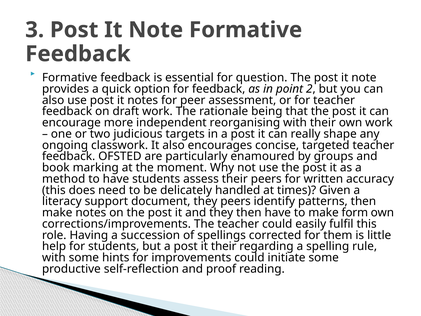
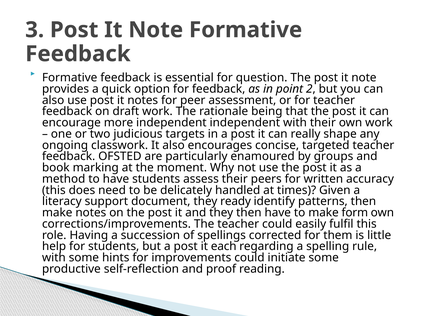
independent reorganising: reorganising -> independent (245, 123)
they peers: peers -> ready (236, 201)
it their: their -> each (224, 246)
